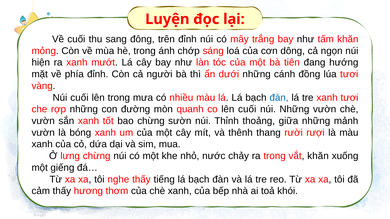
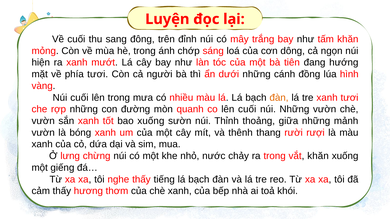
phía đỉnh: đỉnh -> tươi (98, 74)
lúa tươi: tươi -> hình (349, 74)
đàn colour: blue -> orange (279, 98)
bao chừng: chừng -> xuống (151, 121)
